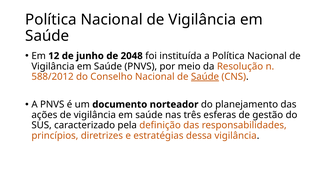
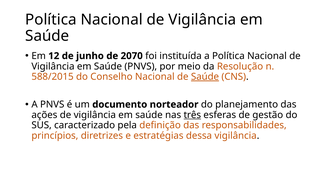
2048: 2048 -> 2070 (132, 56)
588/2012: 588/2012 -> 588/2015 (53, 77)
três underline: none -> present (192, 115)
